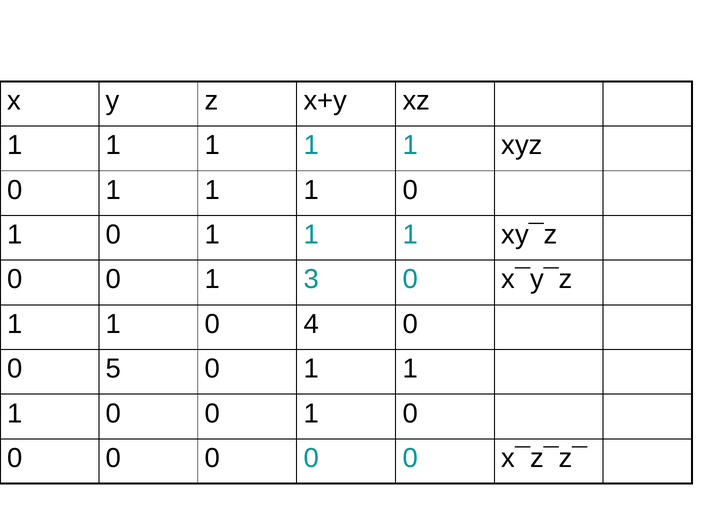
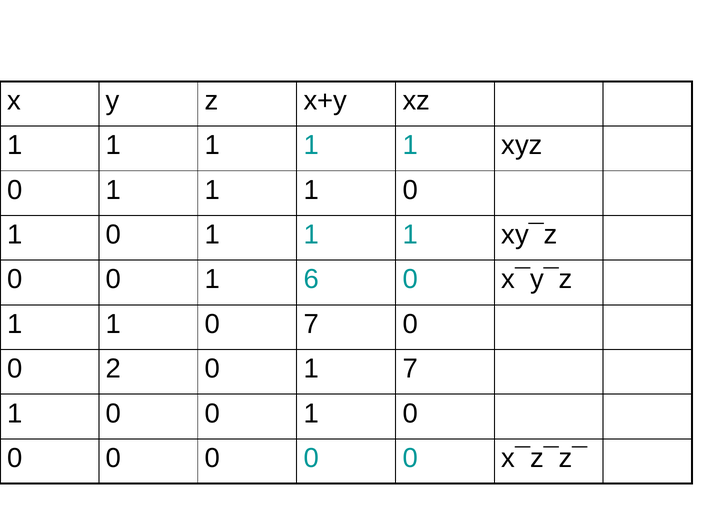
3: 3 -> 6 (311, 279)
0 4: 4 -> 7 (311, 324)
5: 5 -> 2 (114, 368)
1: 1 -> 7 (410, 368)
